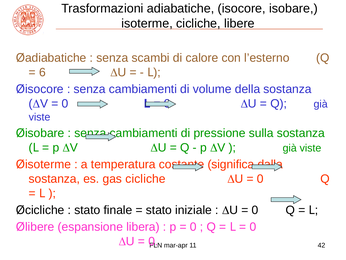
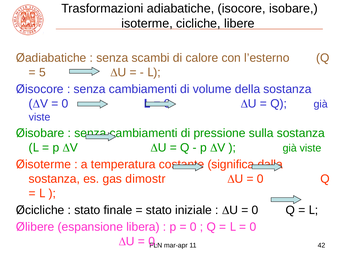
6: 6 -> 5 (42, 72)
gas cicliche: cicliche -> dimostr (146, 179)
